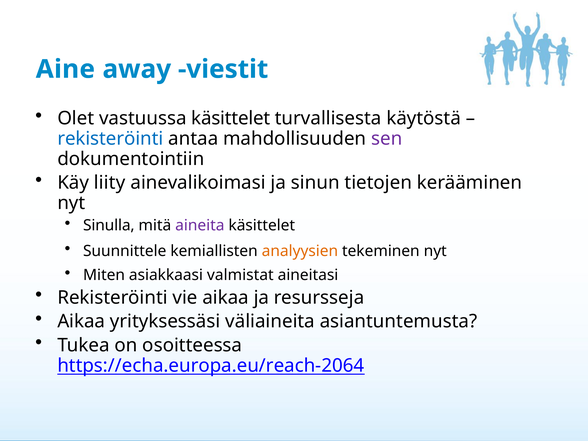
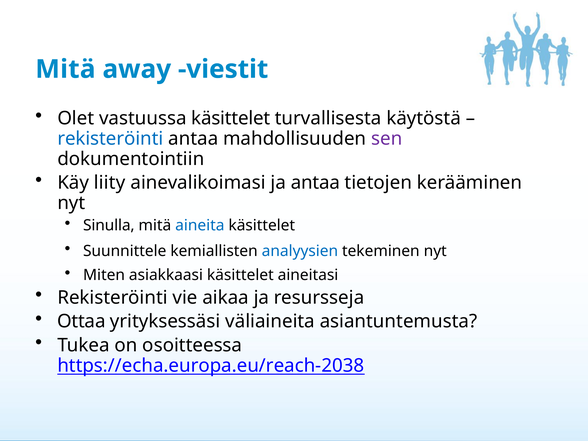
Aine: Aine -> Mitä (65, 69)
ja sinun: sinun -> antaa (315, 183)
aineita colour: purple -> blue (200, 226)
analyysien colour: orange -> blue (300, 251)
asiakkaasi valmistat: valmistat -> käsittelet (240, 275)
Aikaa: Aikaa -> Ottaa (81, 321)
https://echa.europa.eu/reach-2064: https://echa.europa.eu/reach-2064 -> https://echa.europa.eu/reach-2038 (211, 366)
